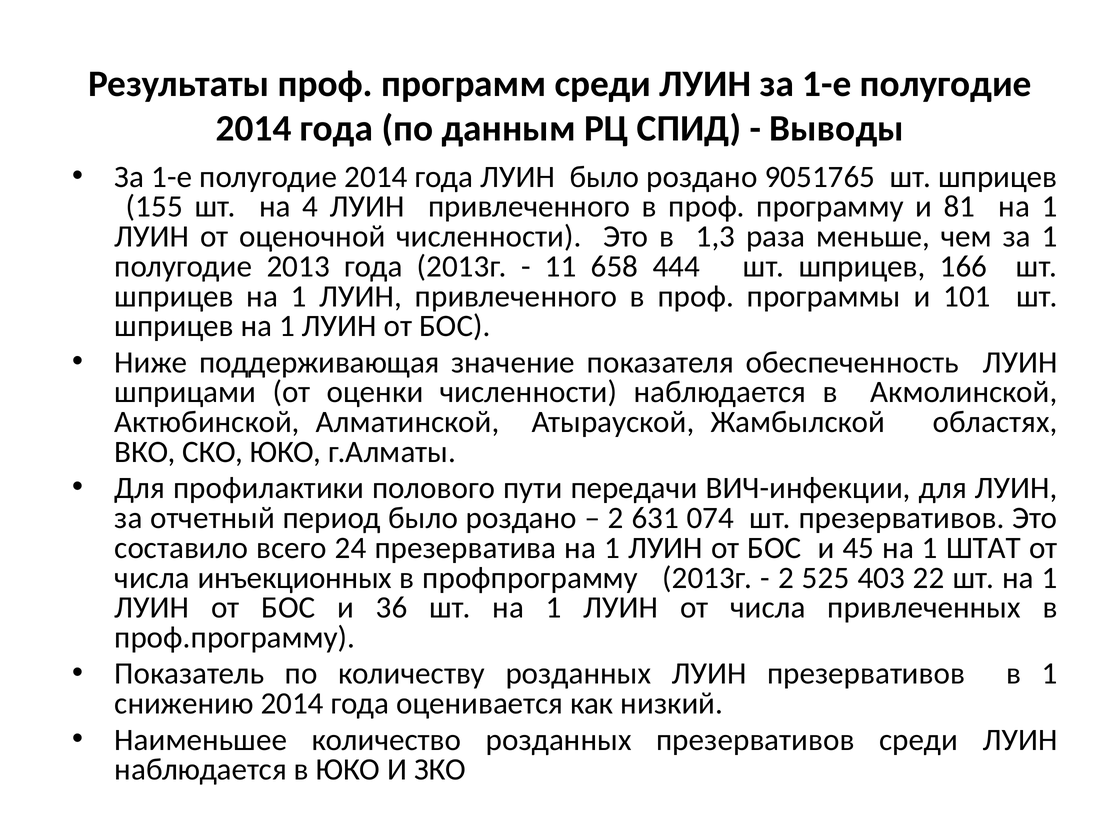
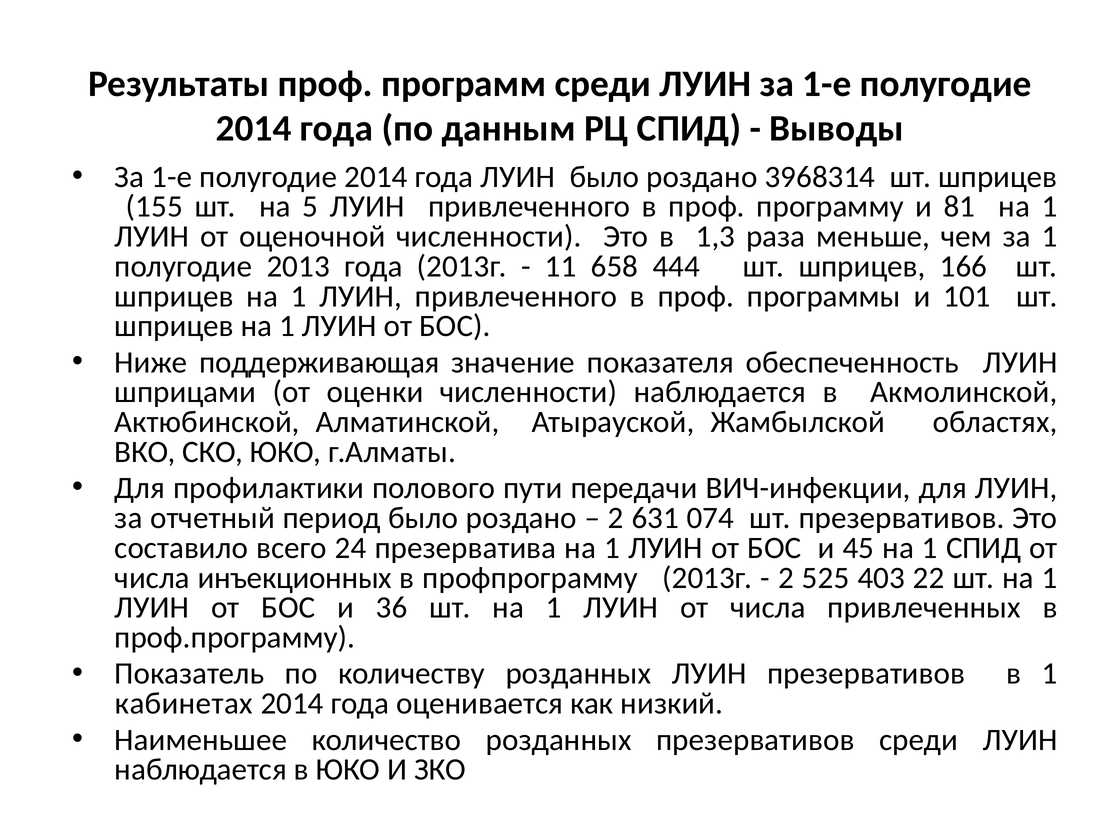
9051765: 9051765 -> 3968314 (820, 177)
4: 4 -> 5 (310, 207)
1 ШТАТ: ШТАТ -> СПИД (984, 548)
снижению: снижению -> кабинетах (184, 704)
